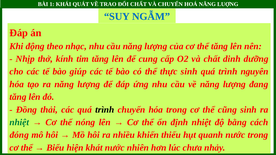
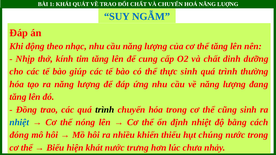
nguyên: nguyên -> thường (254, 72)
Đồng thải: thải -> trao (49, 110)
nhiệt colour: green -> blue (19, 122)
quanh: quanh -> chúng (211, 135)
nhiên: nhiên -> trưng (138, 148)
